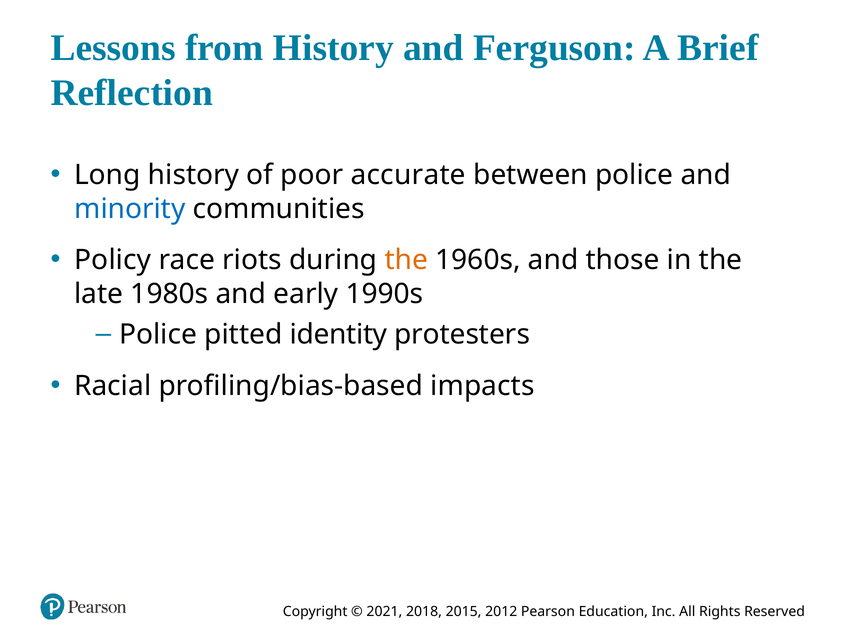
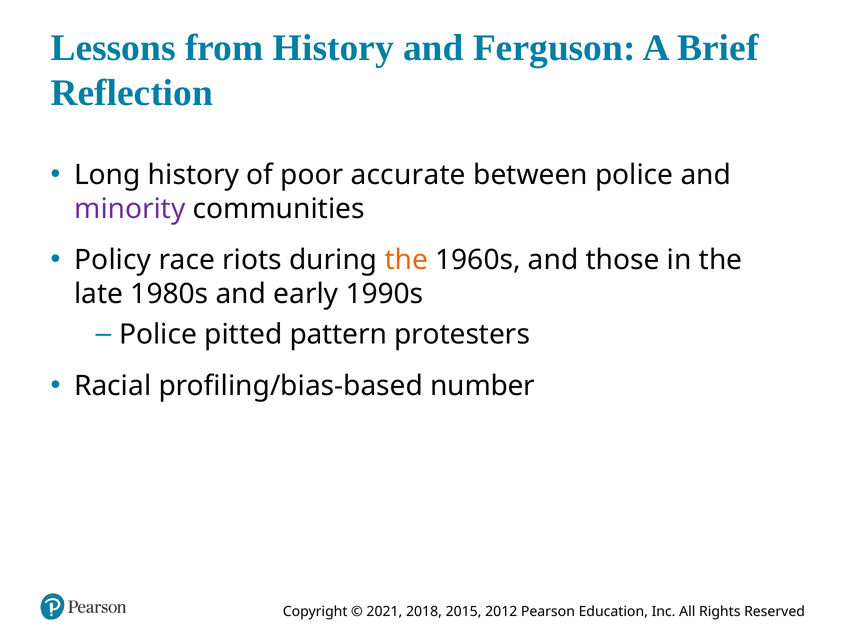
minority colour: blue -> purple (130, 209)
identity: identity -> pattern (338, 335)
impacts: impacts -> number (483, 386)
